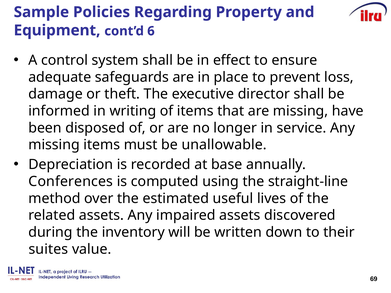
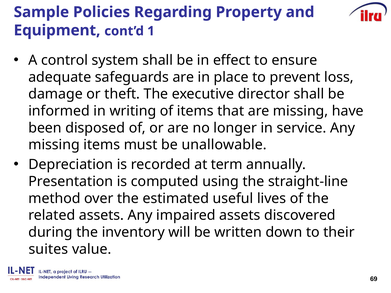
6: 6 -> 1 (151, 31)
base: base -> term (227, 165)
Conferences: Conferences -> Presentation (71, 182)
